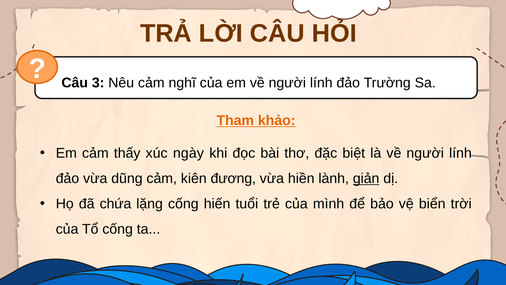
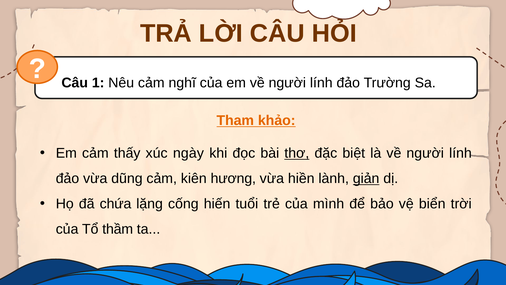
3: 3 -> 1 (98, 83)
thơ underline: none -> present (297, 153)
đương: đương -> hương (233, 178)
Tổ cống: cống -> thầm (118, 229)
